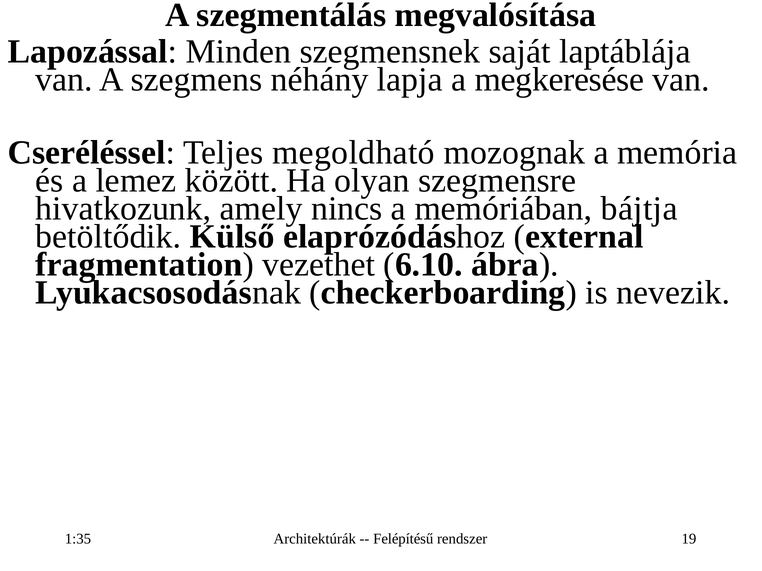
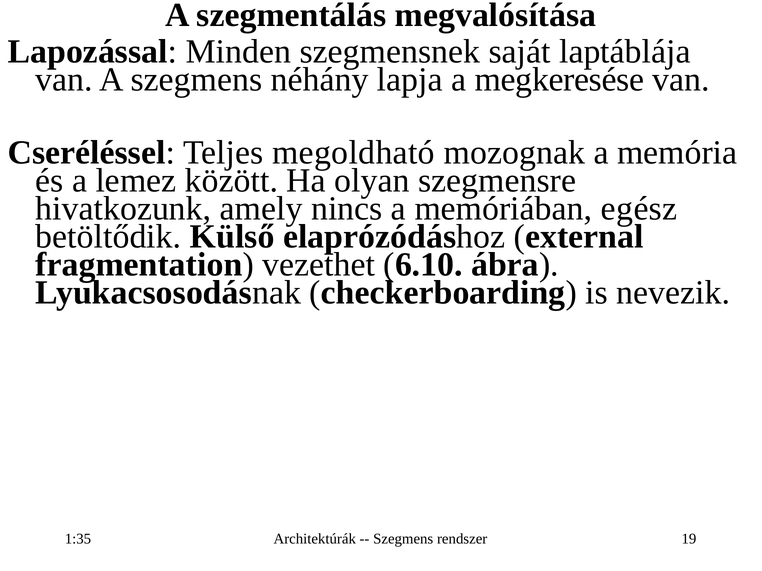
bájtja: bájtja -> egész (639, 209)
Felépítésű: Felépítésű -> Szegmens (403, 539)
